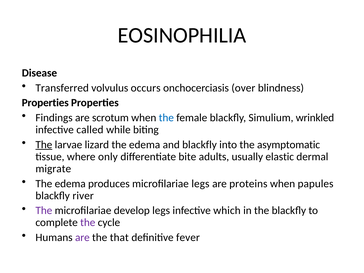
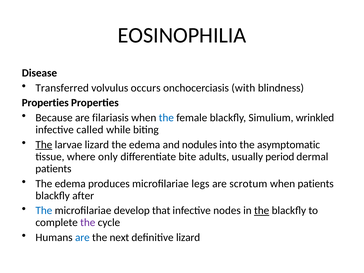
over: over -> with (243, 88)
Findings: Findings -> Because (54, 118)
scrotum: scrotum -> filariasis (110, 118)
and blackfly: blackfly -> nodules (200, 145)
elastic: elastic -> period (280, 157)
migrate: migrate -> patients (53, 169)
proteins: proteins -> scrotum (248, 184)
when papules: papules -> patients (316, 184)
river: river -> after (83, 196)
The colour: purple -> blue (44, 211)
develop legs: legs -> that (161, 211)
which: which -> nodes (227, 211)
the underline: none -> present (262, 211)
are colour: purple -> blue (82, 237)
that: that -> next (119, 237)
definitive fever: fever -> lizard (188, 237)
